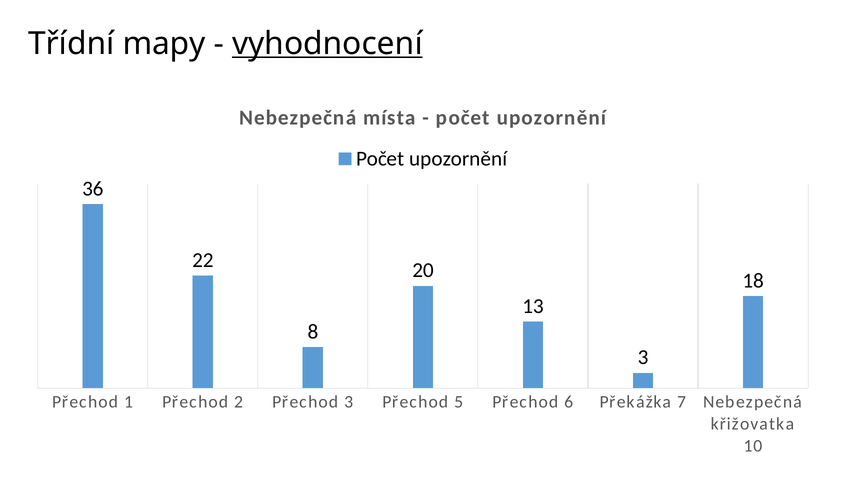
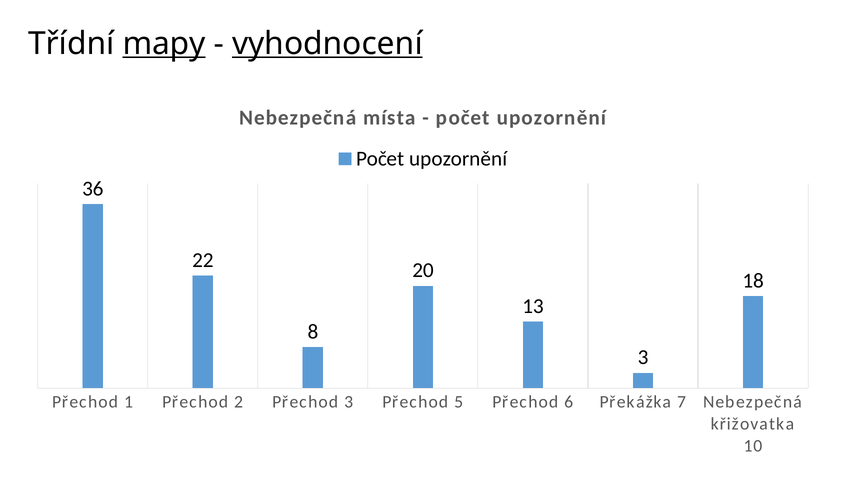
mapy underline: none -> present (164, 44)
